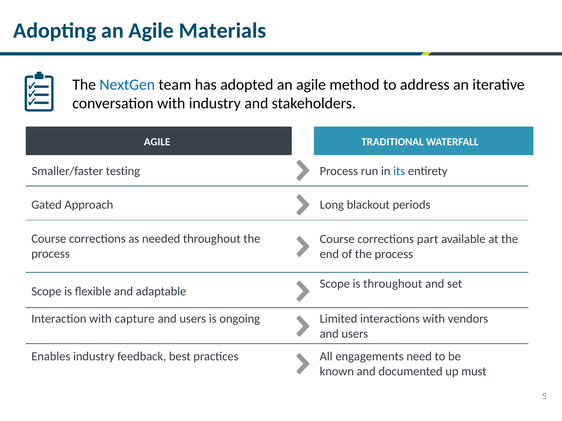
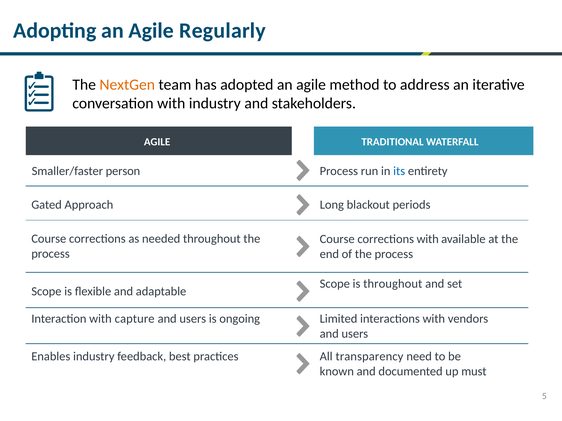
Materials: Materials -> Regularly (223, 31)
NextGen colour: blue -> orange (127, 85)
testing: testing -> person (123, 171)
corrections part: part -> with (428, 239)
engagements: engagements -> transparency (369, 357)
